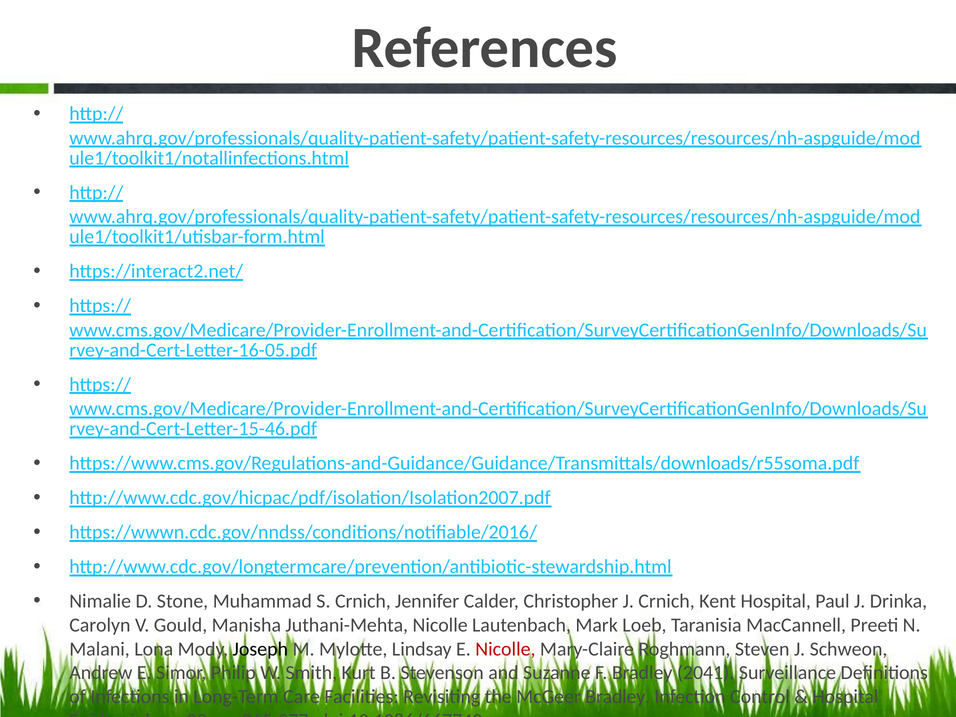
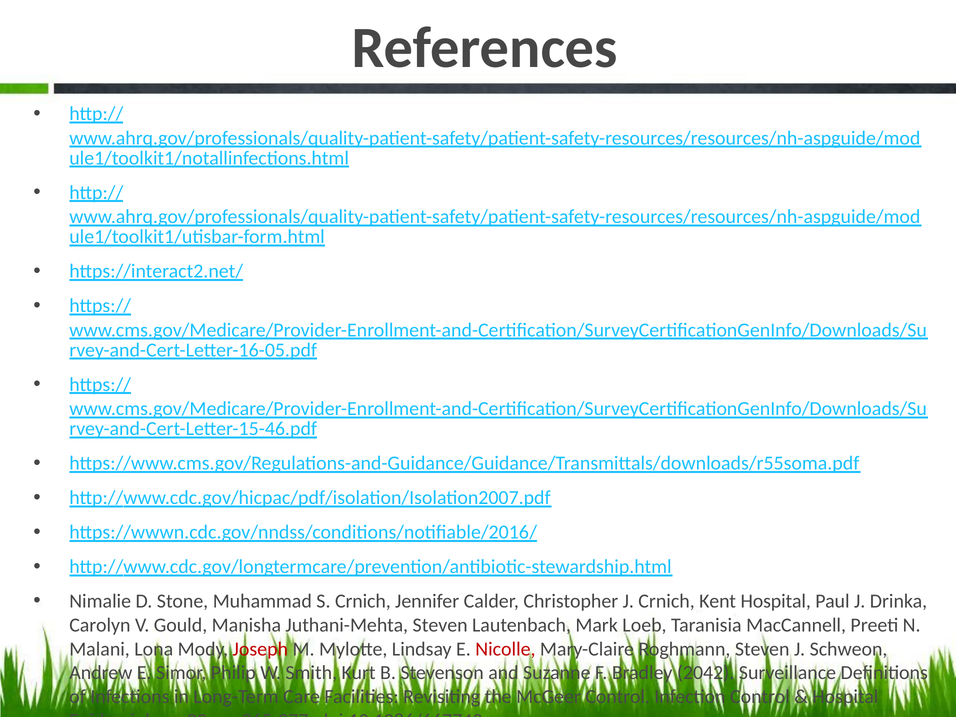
Juthani-Mehta Nicolle: Nicolle -> Steven (440, 625)
Joseph colour: black -> red (260, 649)
2041: 2041 -> 2042 (706, 673)
McGeer Bradley: Bradley -> Control (618, 697)
